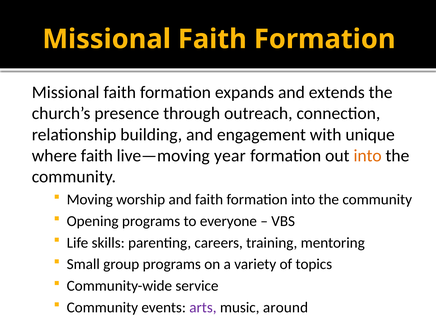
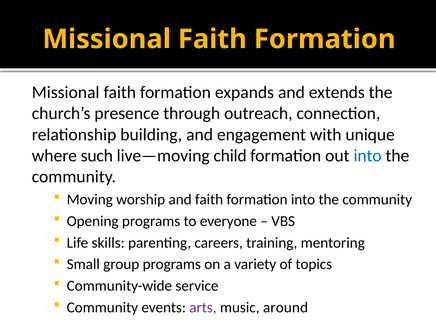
where faith: faith -> such (97, 156)
year: year -> child (230, 156)
into colour: orange -> blue (368, 156)
